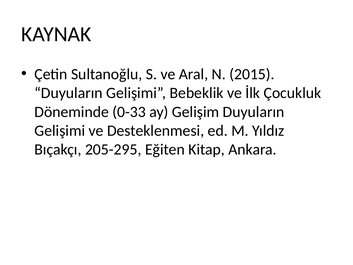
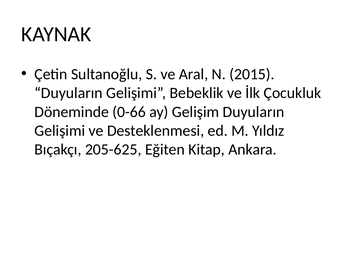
0-33: 0-33 -> 0-66 (129, 112)
205-295: 205-295 -> 205-625 (113, 149)
